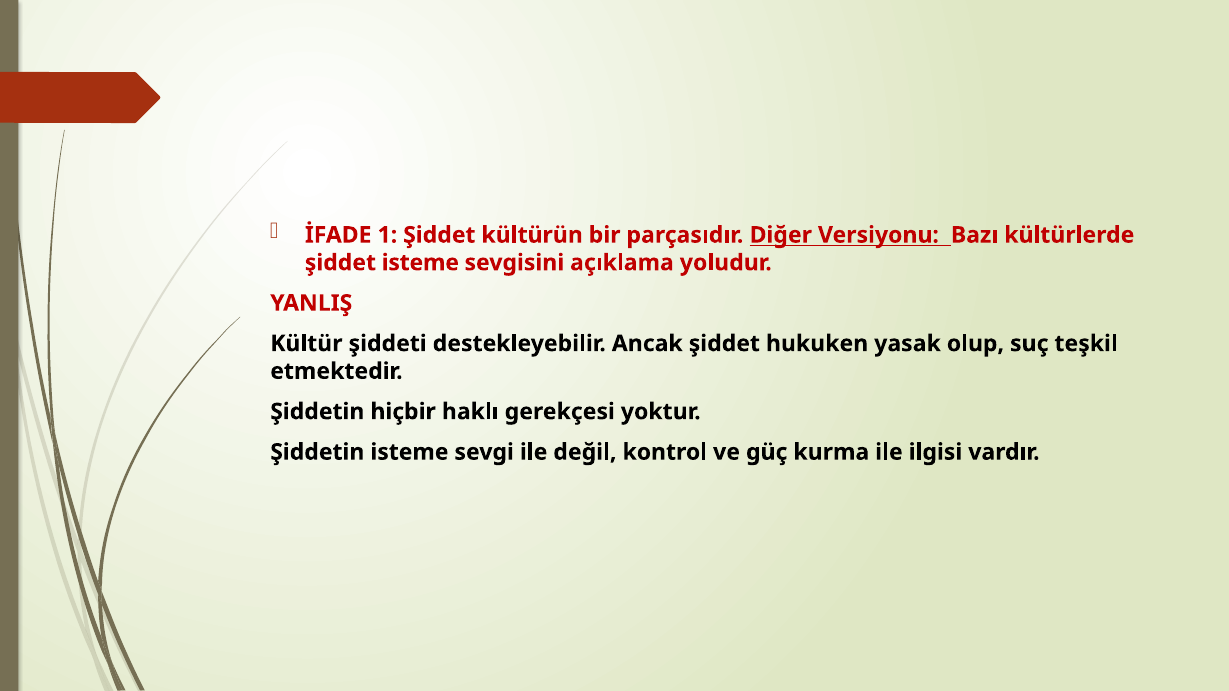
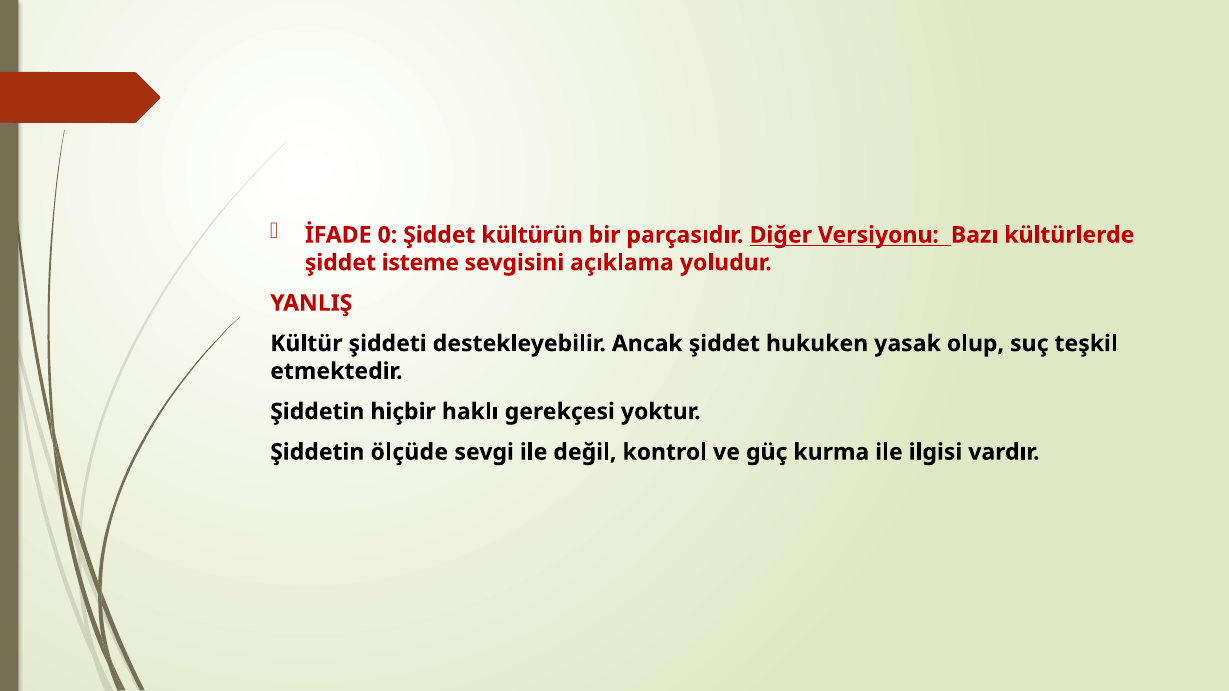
1: 1 -> 0 (387, 235)
Şiddetin isteme: isteme -> ölçüde (409, 452)
